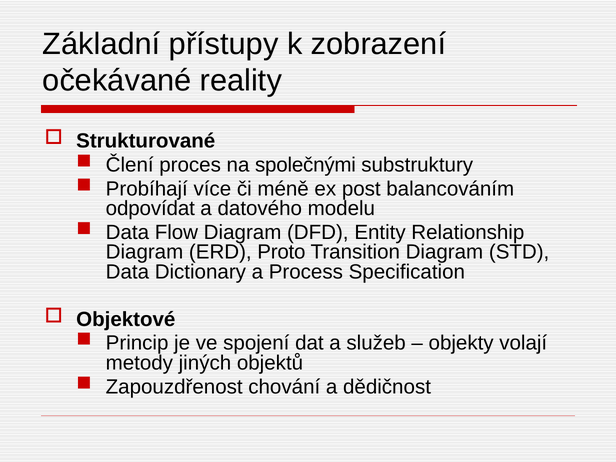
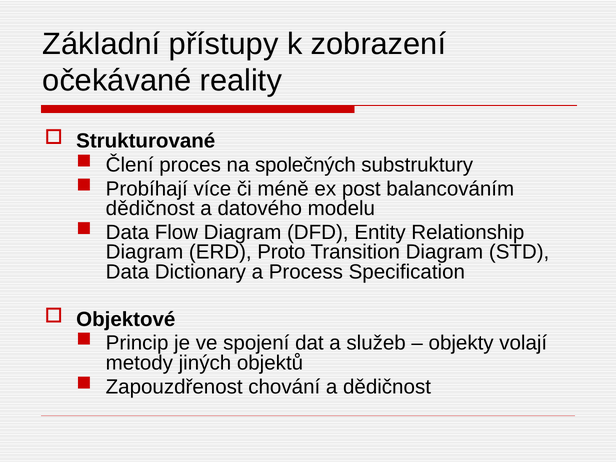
společnými: společnými -> společných (305, 165)
odpovídat: odpovídat -> dědičnost (150, 209)
